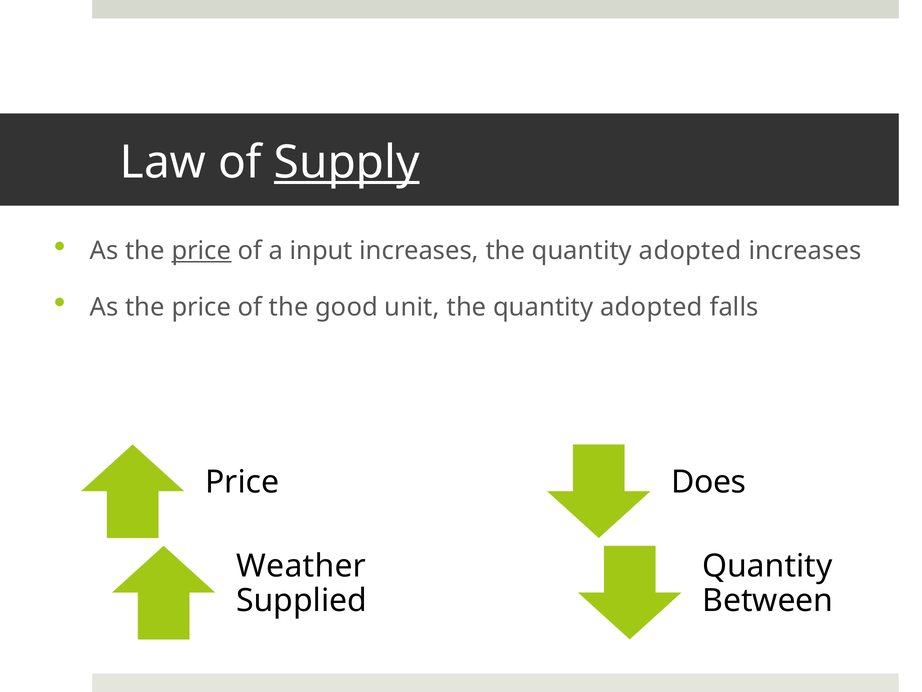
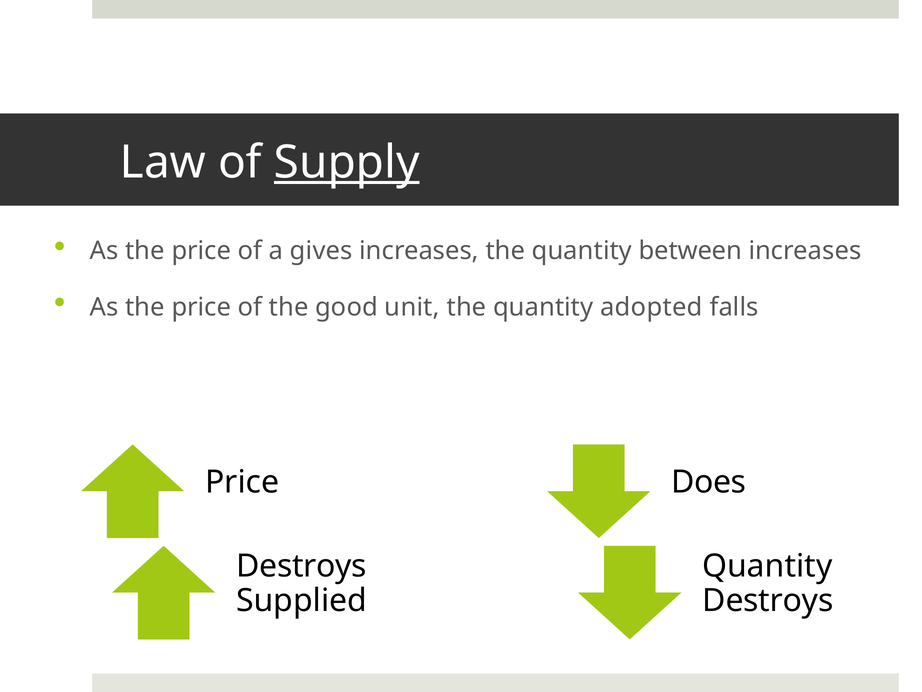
price underline: present -> none (201, 251)
input: input -> gives (321, 251)
increases the quantity adopted: adopted -> between (690, 251)
Weather: Weather -> Destroys (301, 566)
Between: Between -> Destroys (768, 600)
